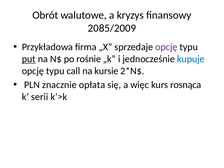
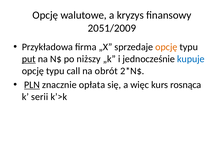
Obrót: Obrót -> Opcję (45, 15)
2085/2009: 2085/2009 -> 2051/2009 (112, 28)
opcję colour: purple -> orange (166, 47)
rośnie: rośnie -> niższy (89, 59)
kursie: kursie -> obrót (106, 71)
PLN underline: none -> present (32, 85)
